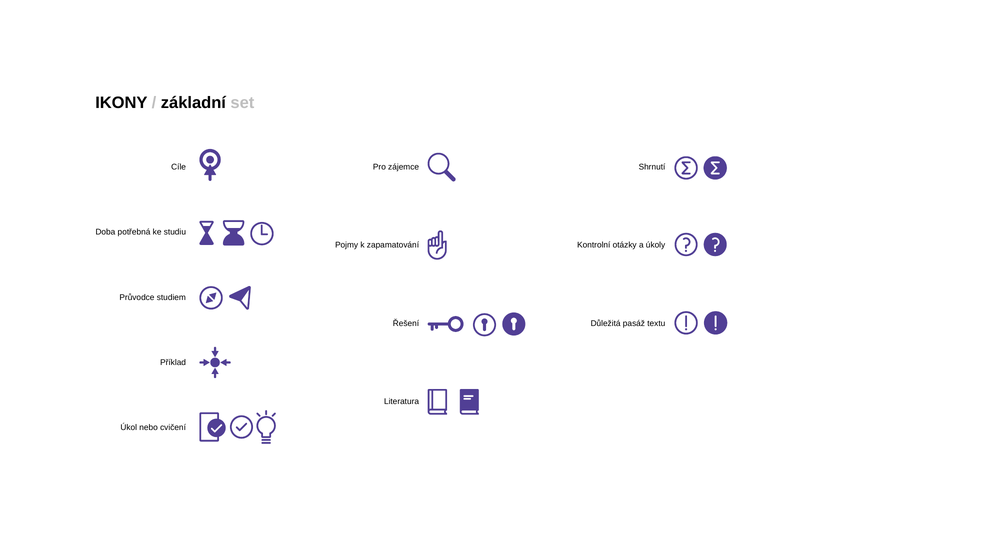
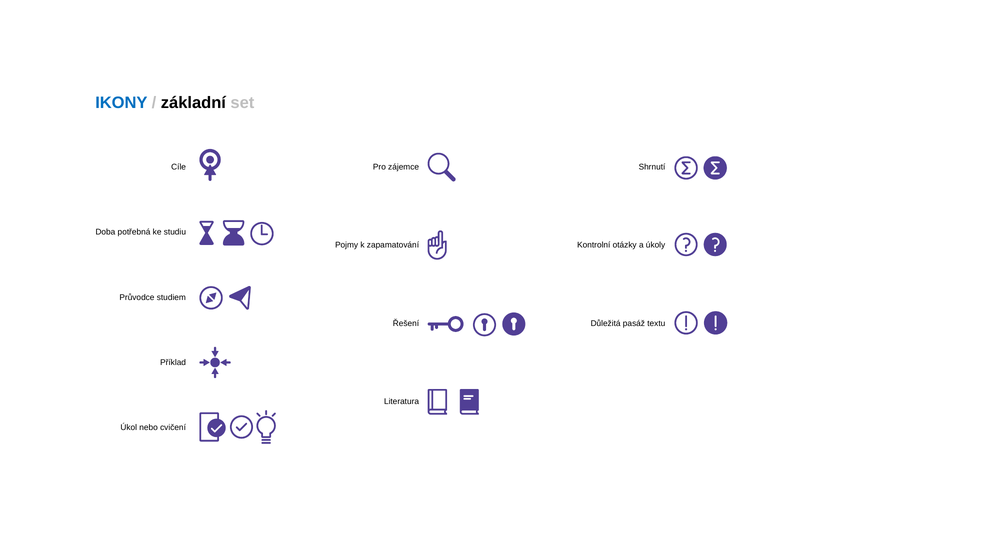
IKONY colour: black -> blue (121, 103)
